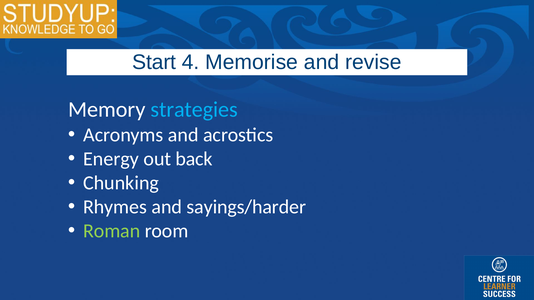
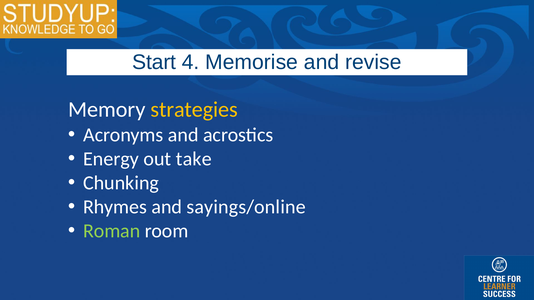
strategies colour: light blue -> yellow (194, 110)
back: back -> take (194, 159)
sayings/harder: sayings/harder -> sayings/online (246, 207)
